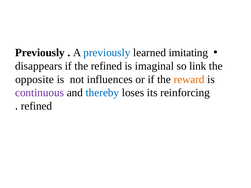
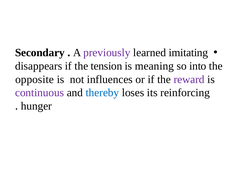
Previously: Previously -> Secondary (40, 53)
previously colour: blue -> purple (107, 53)
the refined: refined -> tension (106, 66)
imaginal: imaginal -> meaning (154, 66)
link: link -> into (198, 66)
reward colour: orange -> purple (189, 79)
refined: refined -> hunger (36, 106)
